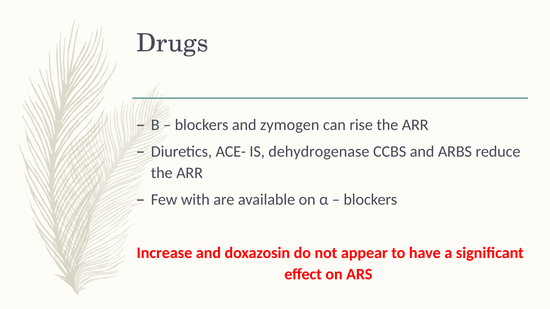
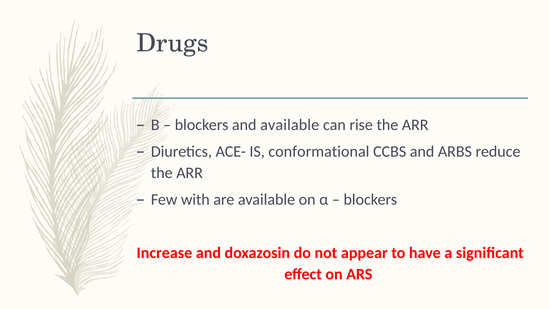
and zymogen: zymogen -> available (290, 125)
dehydrogenase: dehydrogenase -> conformational (319, 152)
